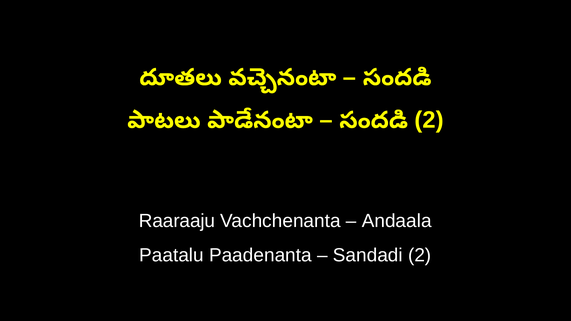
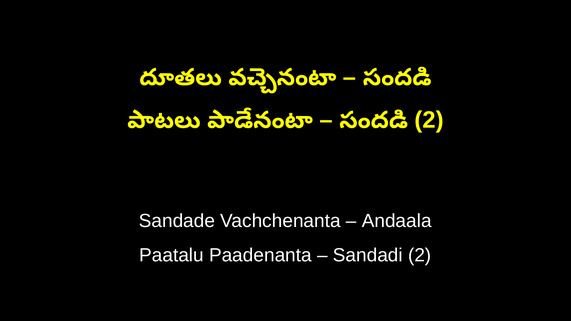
Raaraaju: Raaraaju -> Sandade (177, 221)
